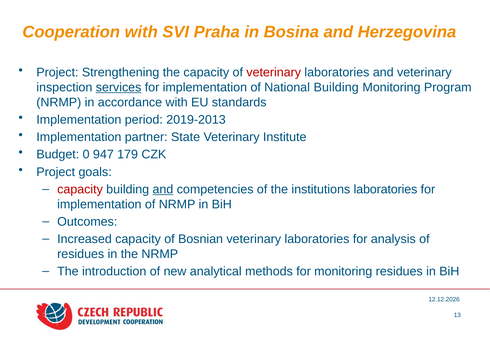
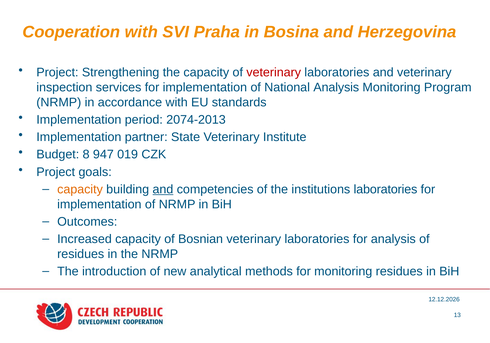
services underline: present -> none (119, 87)
National Building: Building -> Analysis (336, 87)
2019-2013: 2019-2013 -> 2074-2013 (196, 120)
0: 0 -> 8 (86, 155)
179: 179 -> 019 (128, 155)
capacity colour: red -> orange (80, 189)
